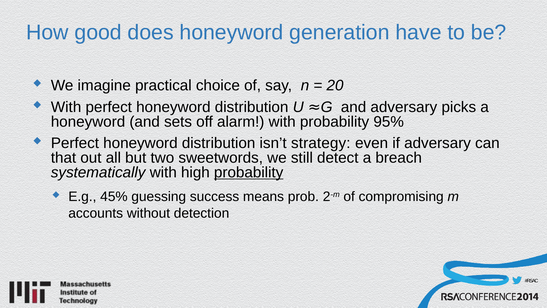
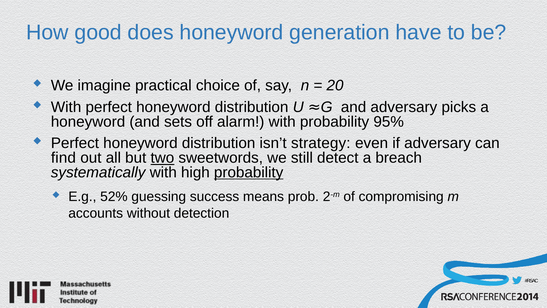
that: that -> find (63, 158)
two underline: none -> present (162, 158)
45%: 45% -> 52% (114, 197)
